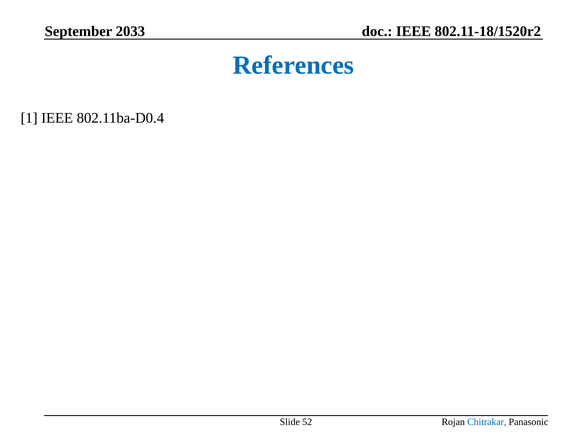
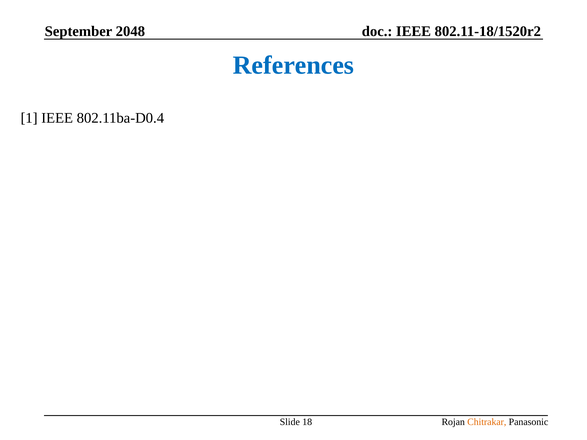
2033: 2033 -> 2048 (130, 31)
52: 52 -> 18 (307, 422)
Chitrakar colour: blue -> orange (487, 422)
